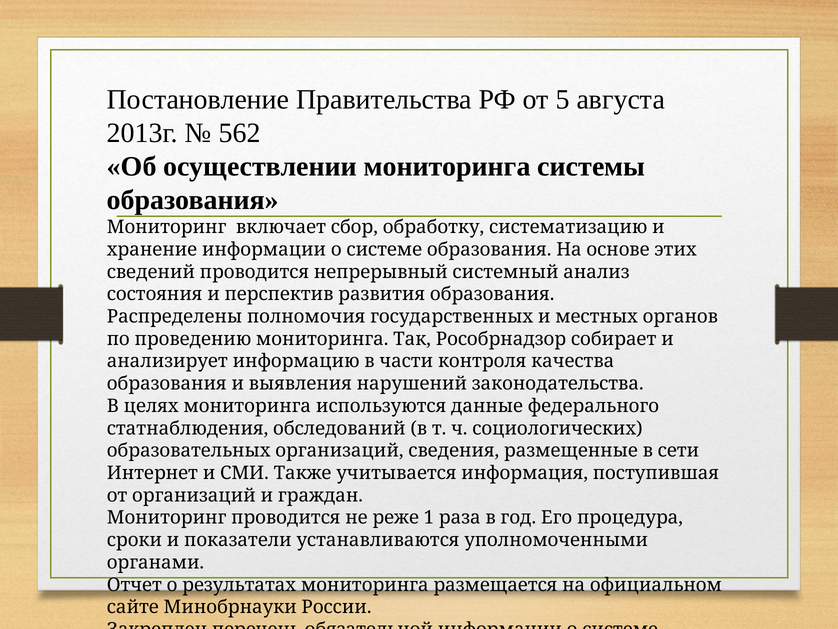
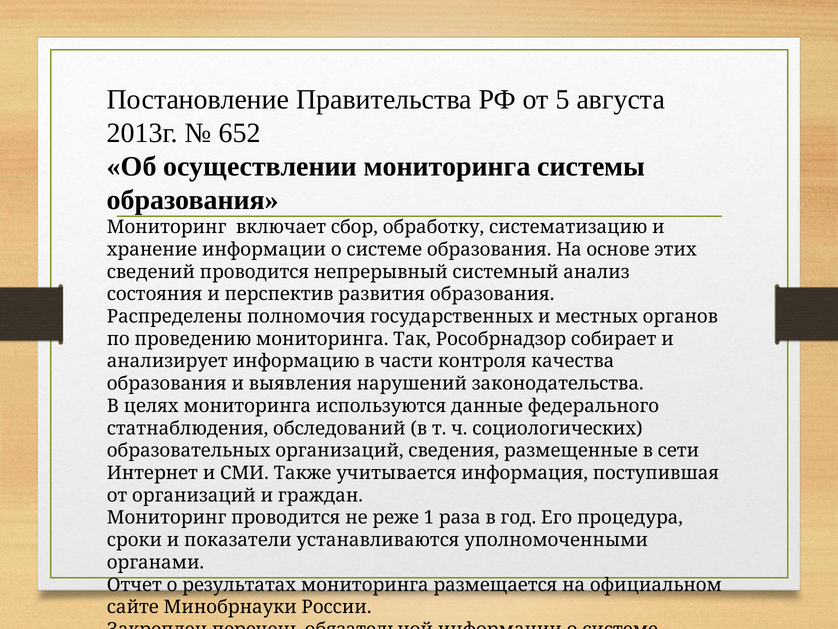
562: 562 -> 652 (240, 133)
